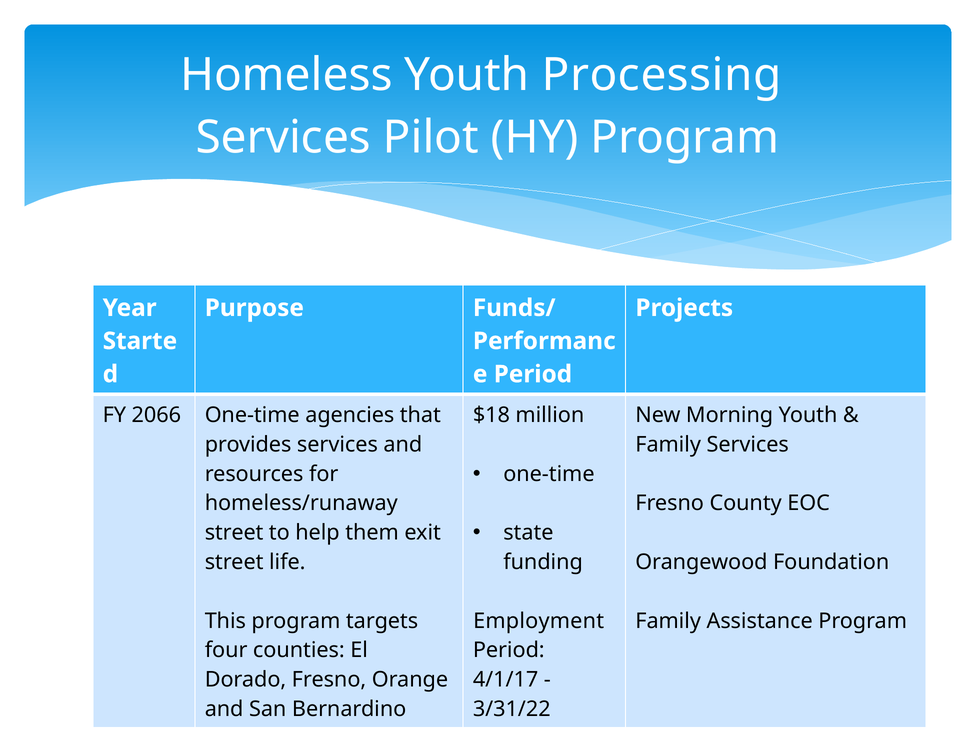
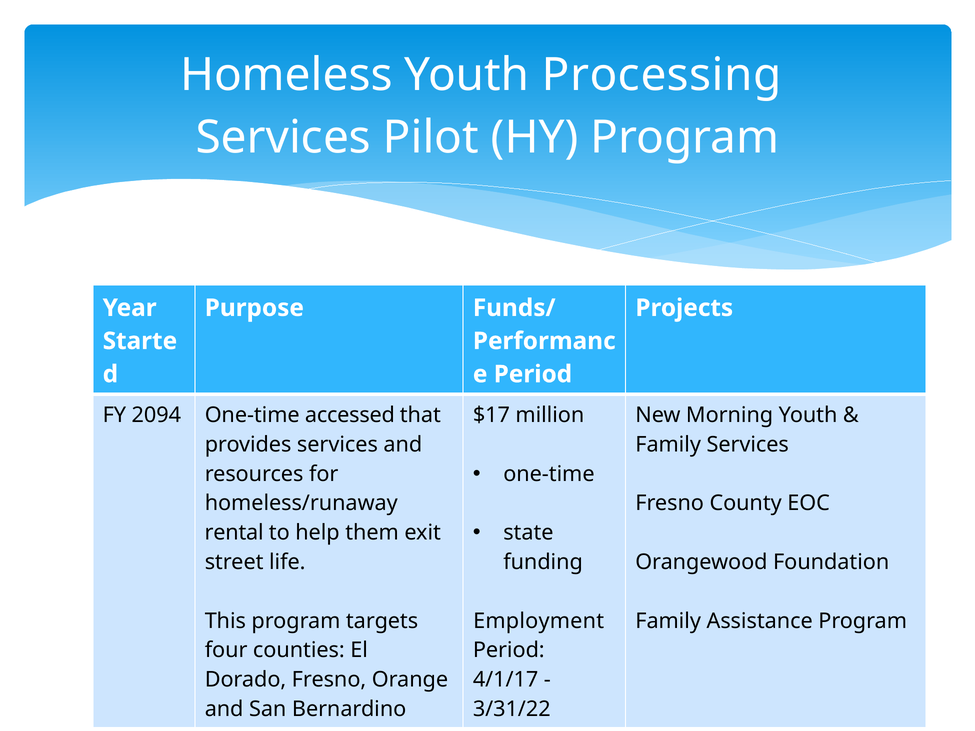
2066: 2066 -> 2094 (156, 415)
agencies: agencies -> accessed (350, 415)
$18: $18 -> $17 (491, 415)
street: street -> rental (234, 533)
